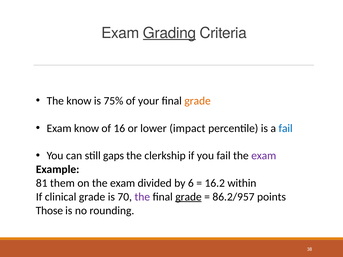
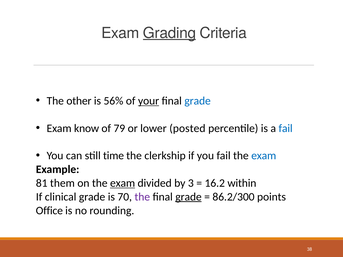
The know: know -> other (79, 101)
75%: 75% -> 56% (113, 101)
your underline: none -> present (149, 101)
grade colour: orange -> blue (198, 101)
16: 16 -> 79 (119, 128)
impact: impact -> posted (187, 128)
gaps: gaps -> time (114, 156)
exam colour: purple -> blue (264, 156)
exam underline: none -> present (123, 183)
6: 6 -> 3 (191, 183)
86.2/957: 86.2/957 -> 86.2/300 (233, 197)
Those: Those -> Office (49, 211)
